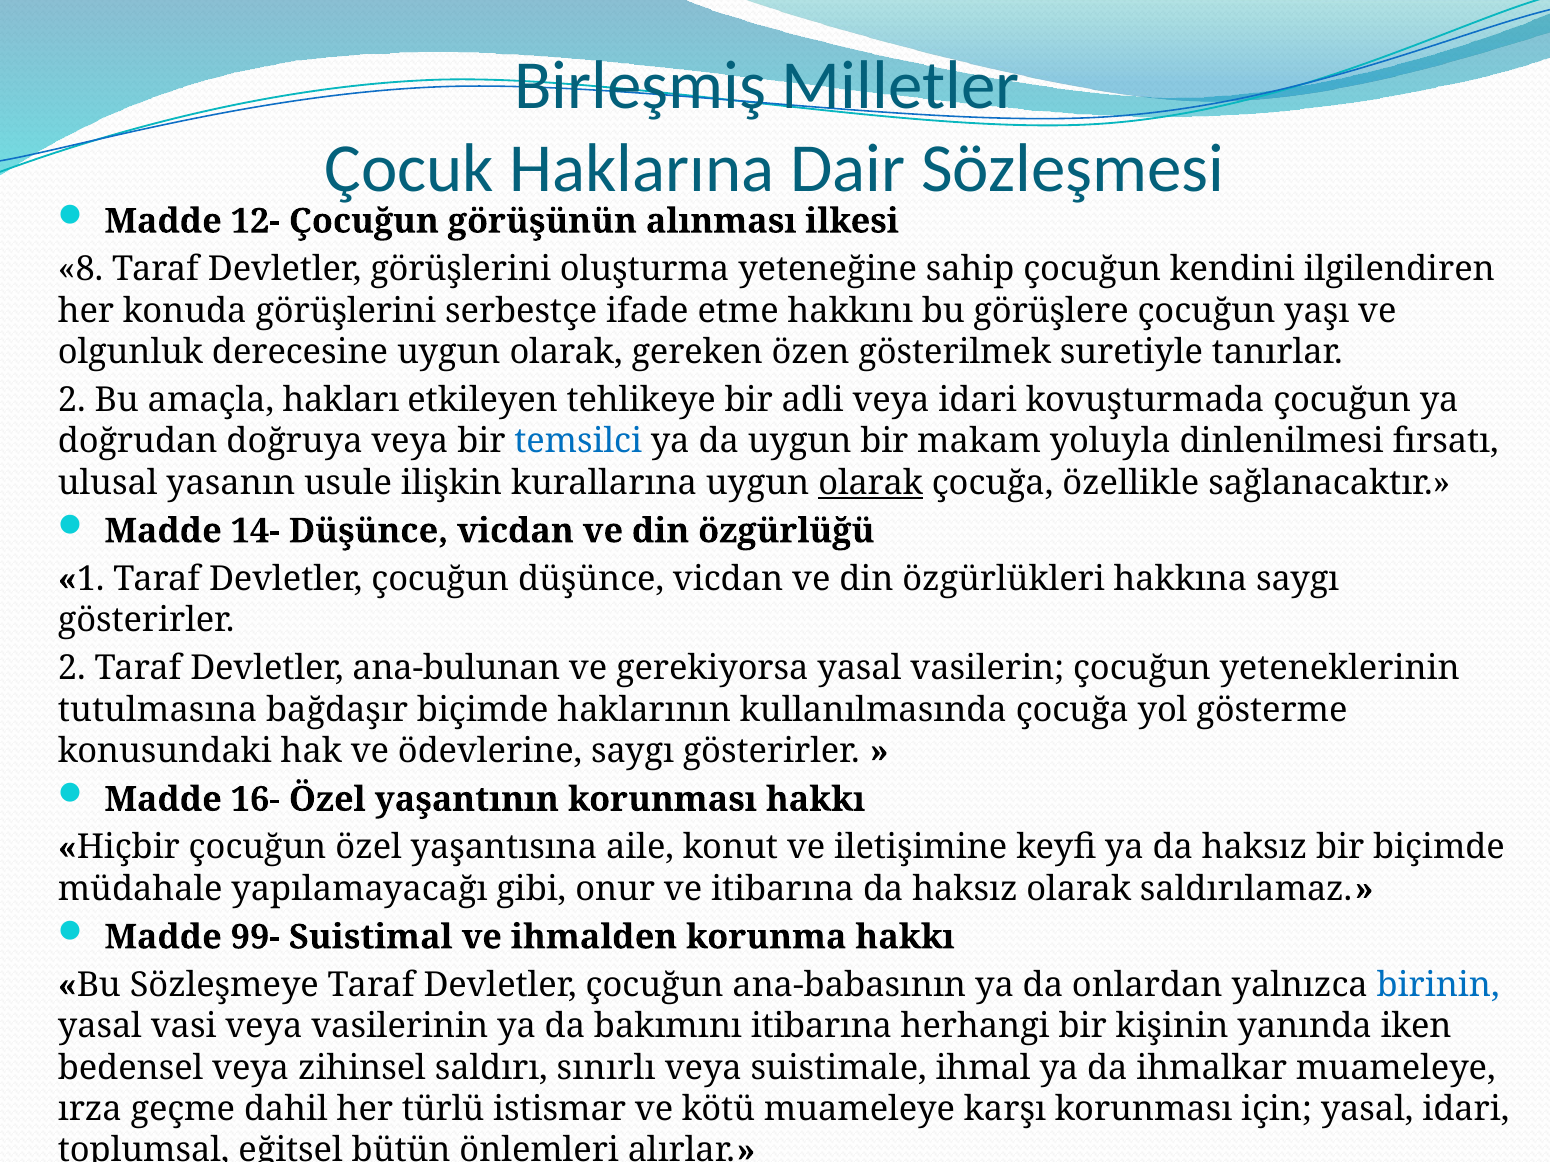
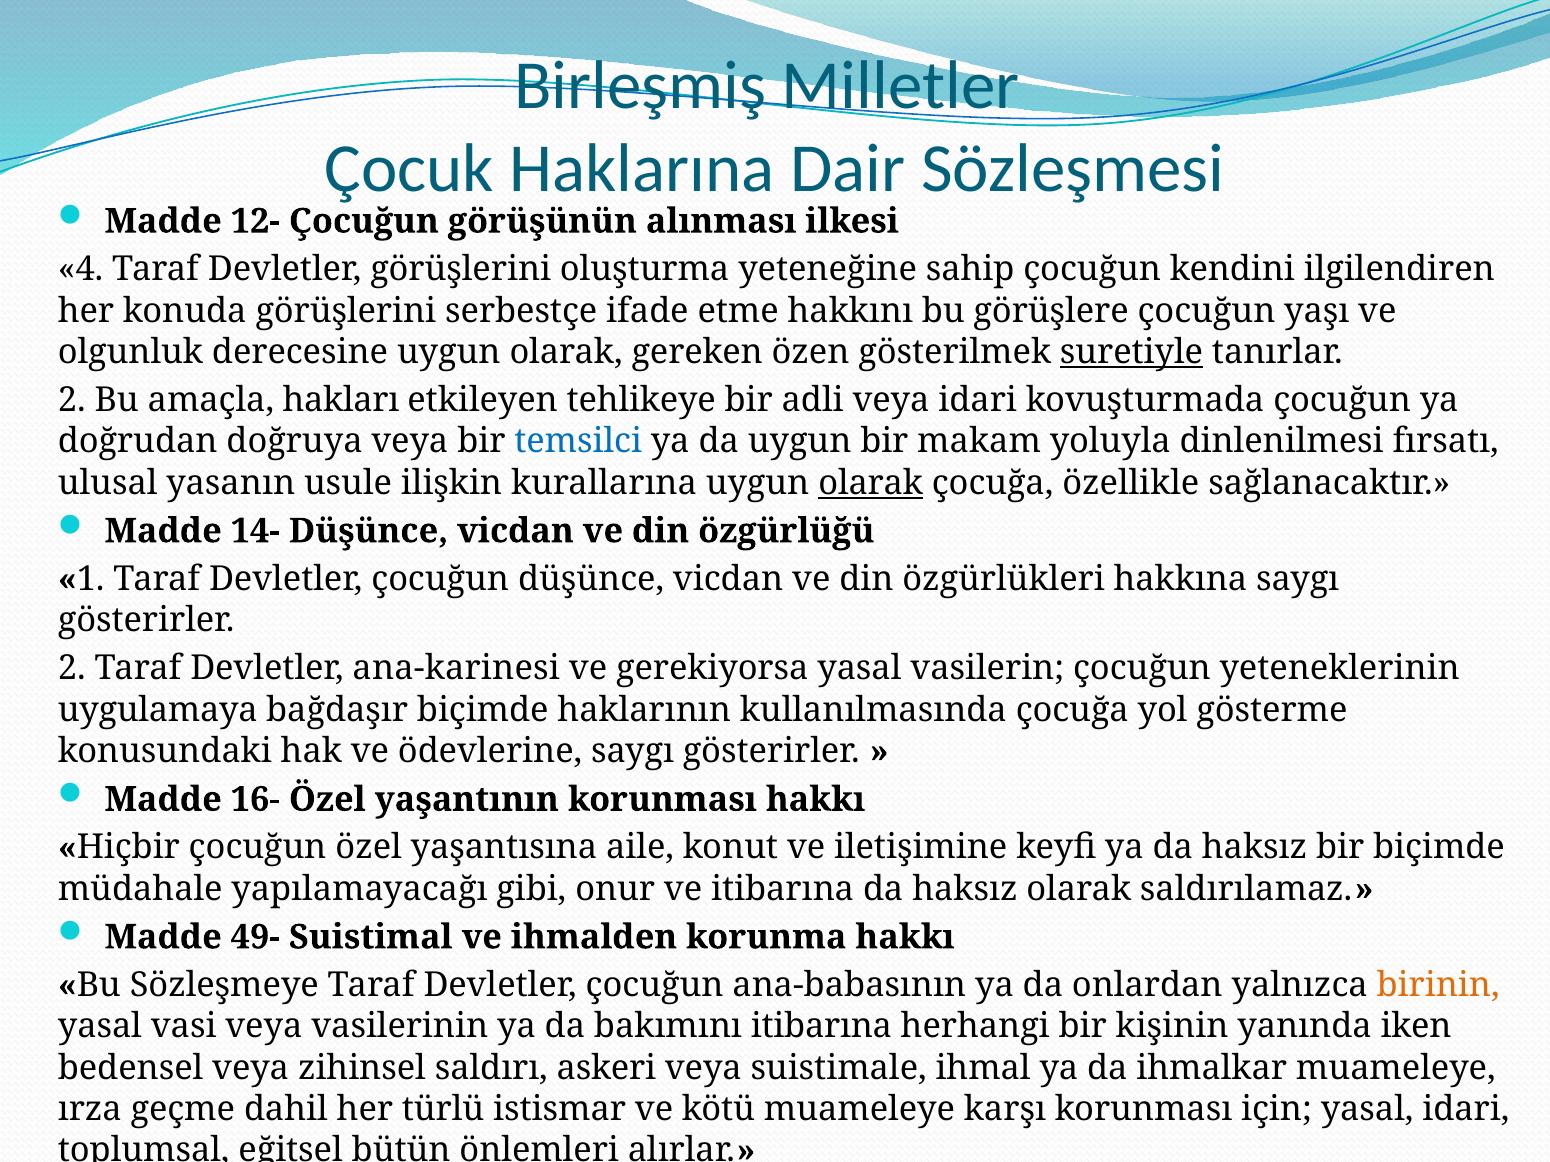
8: 8 -> 4 (81, 270)
suretiyle underline: none -> present (1132, 352)
ana-bulunan: ana-bulunan -> ana-karinesi (456, 669)
tutulmasına: tutulmasına -> uygulamaya (158, 710)
99-: 99- -> 49- (255, 937)
birinin colour: blue -> orange (1438, 986)
sınırlı: sınırlı -> askeri (606, 1068)
